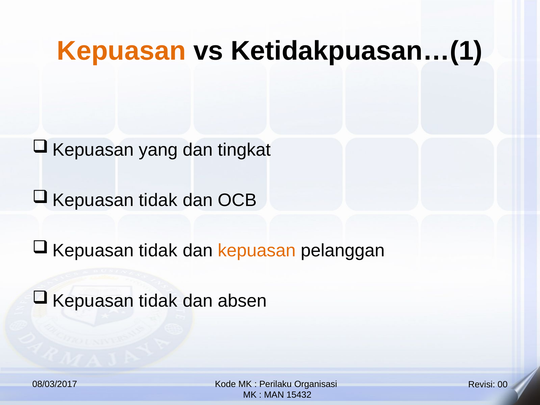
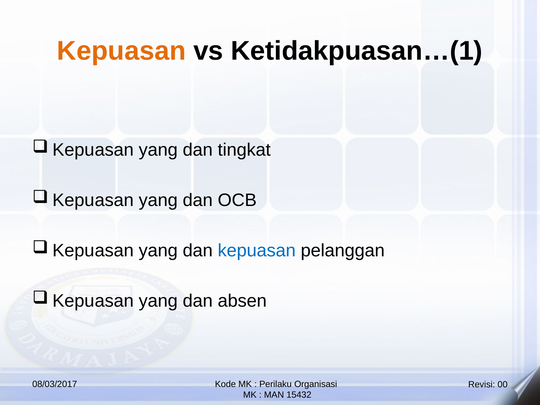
tidak: tidak -> yang (158, 200)
tidak: tidak -> yang (158, 251)
kepuasan colour: orange -> blue (257, 251)
tidak: tidak -> yang (158, 301)
